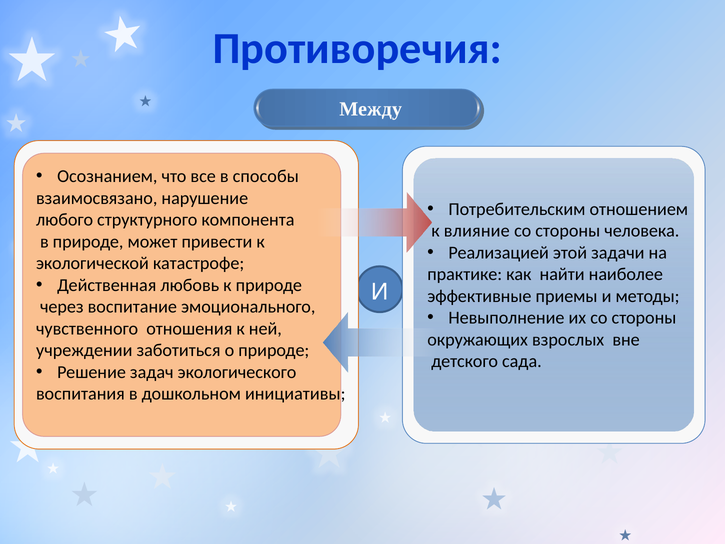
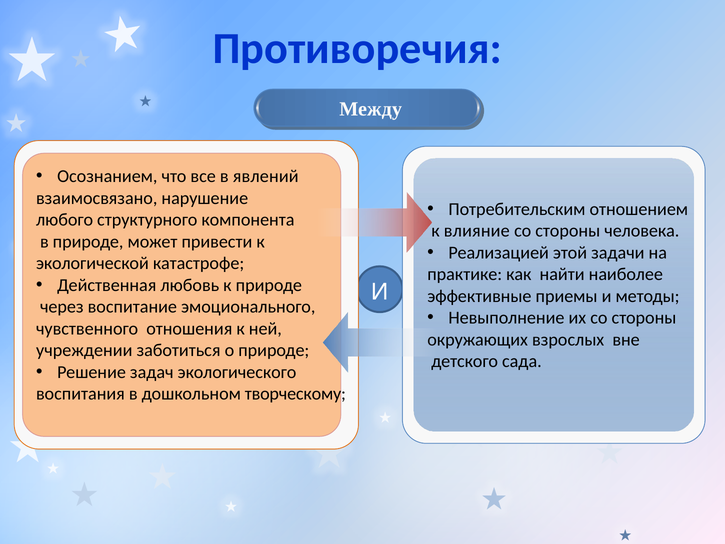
способы: способы -> явлений (266, 176)
инициативы: инициативы -> творческому (295, 394)
